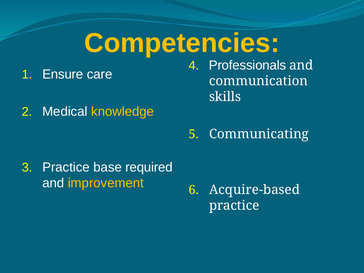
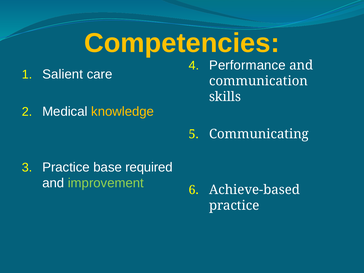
Professionals: Professionals -> Performance (247, 65)
Ensure: Ensure -> Salient (63, 74)
improvement colour: yellow -> light green (106, 183)
Acquire-based: Acquire-based -> Achieve-based (254, 190)
